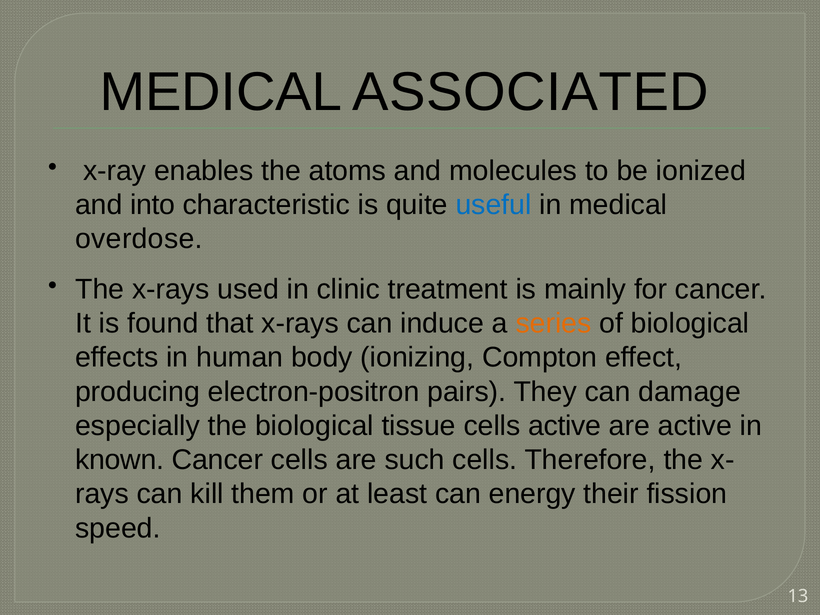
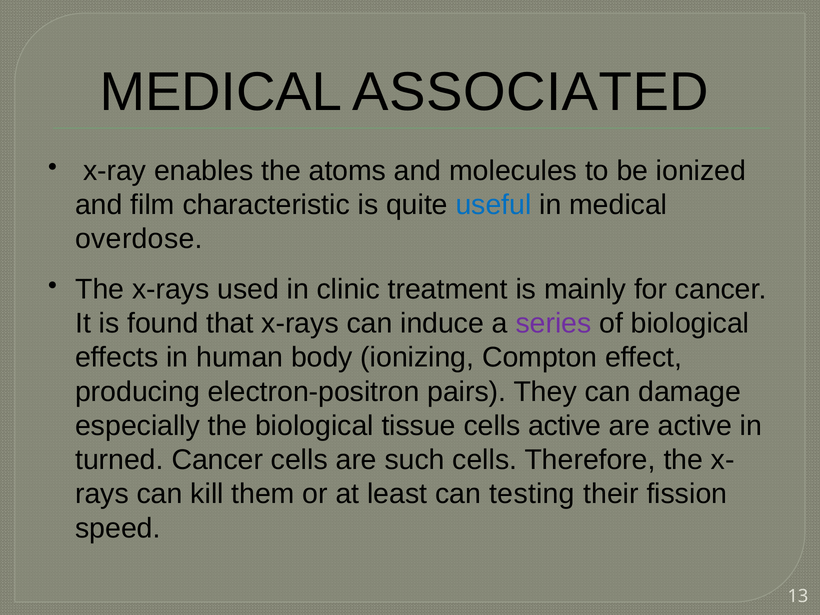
into: into -> film (153, 205)
series colour: orange -> purple (553, 323)
known: known -> turned (119, 460)
energy: energy -> testing (532, 494)
